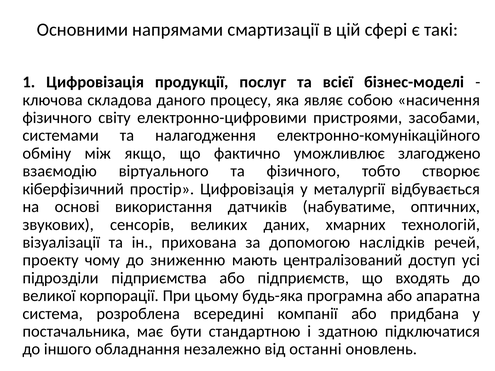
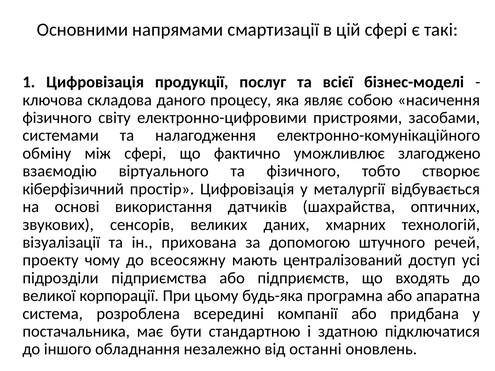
між якщо: якщо -> сфері (145, 153)
набуватиме: набуватиме -> шахрайства (349, 207)
наслідків: наслідків -> штучного (392, 243)
зниженню: зниженню -> всеосяжну (188, 260)
